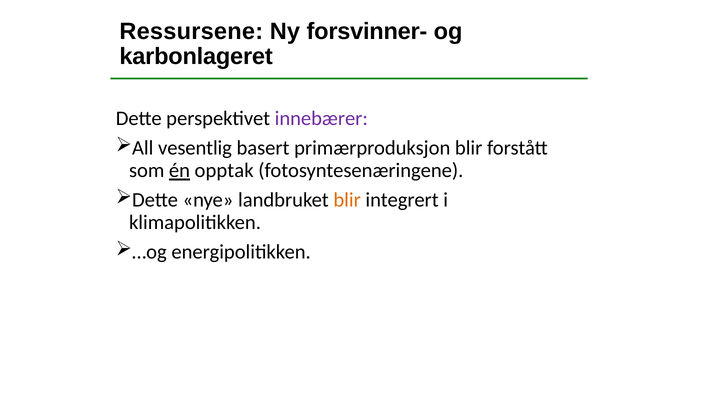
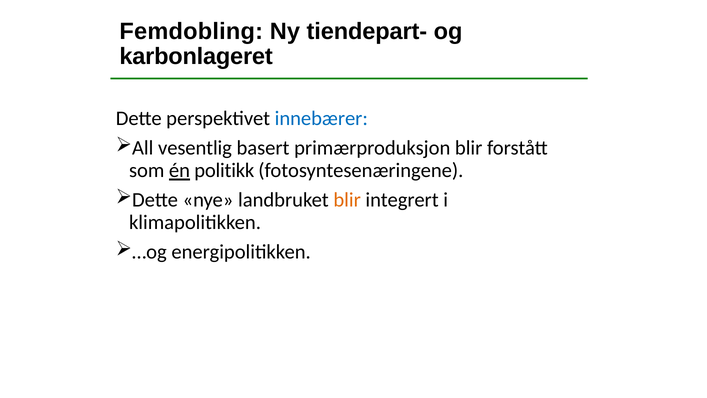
Ressursene: Ressursene -> Femdobling (191, 31)
forsvinner-: forsvinner- -> tiendepart- (367, 31)
innebærer colour: purple -> blue (321, 118)
opptak: opptak -> politikk (224, 170)
